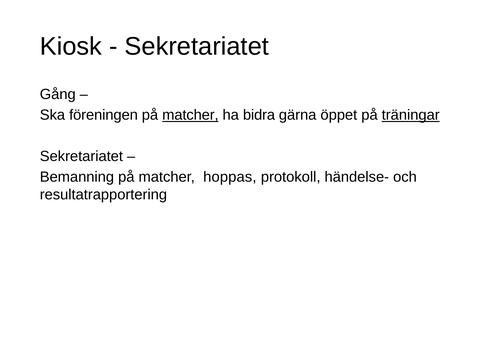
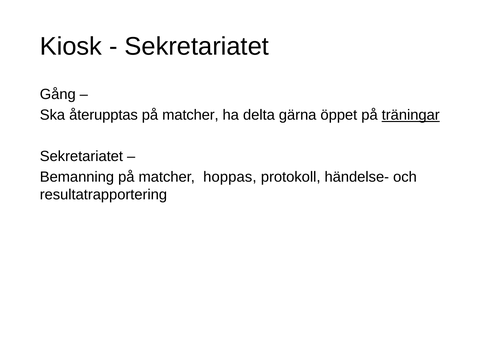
föreningen: föreningen -> återupptas (104, 115)
matcher underline: present -> none (190, 115)
bidra: bidra -> delta (259, 115)
